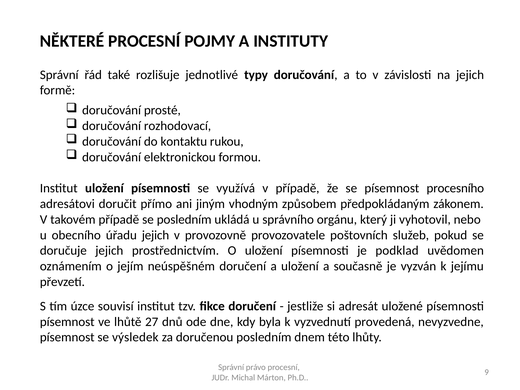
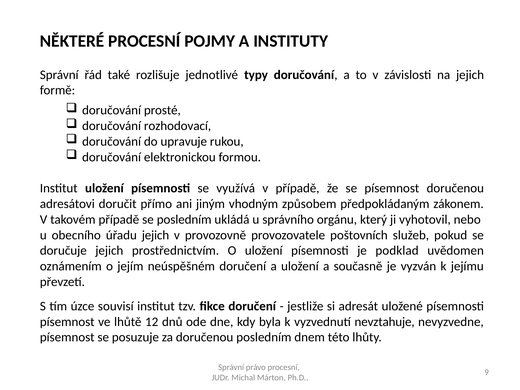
kontaktu: kontaktu -> upravuje (184, 141)
písemnost procesního: procesního -> doručenou (455, 188)
27: 27 -> 12 (152, 322)
provedená: provedená -> nevztahuje (385, 322)
výsledek: výsledek -> posuzuje (135, 337)
